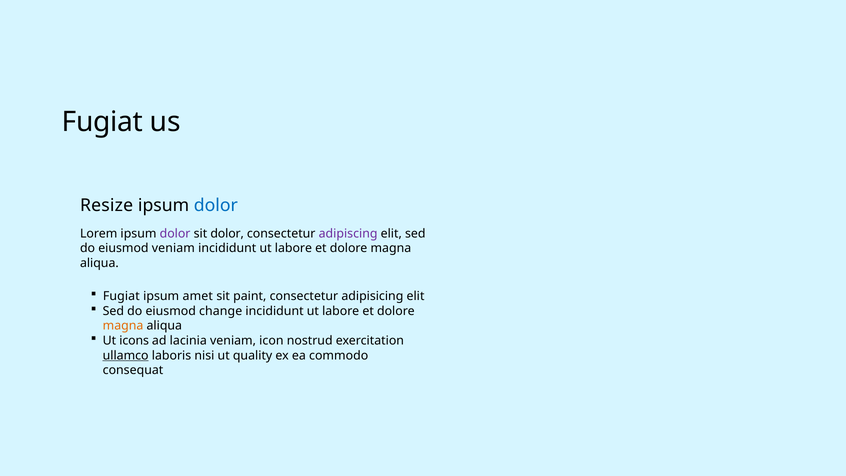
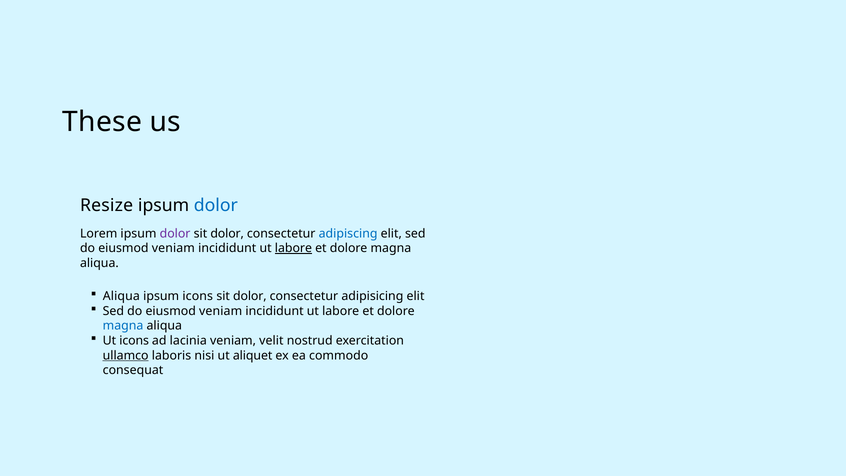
Fugiat: Fugiat -> These (102, 122)
adipiscing colour: purple -> blue (348, 233)
labore underline: none -> present (293, 248)
Fugiat: Fugiat -> Aliqua (121, 296)
ipsum amet: amet -> icons (198, 296)
paint: paint -> dolor (250, 296)
change: change -> veniam (221, 311)
magna colour: orange -> blue (123, 326)
icon: icon -> velit (271, 341)
quality: quality -> aliquet (253, 355)
